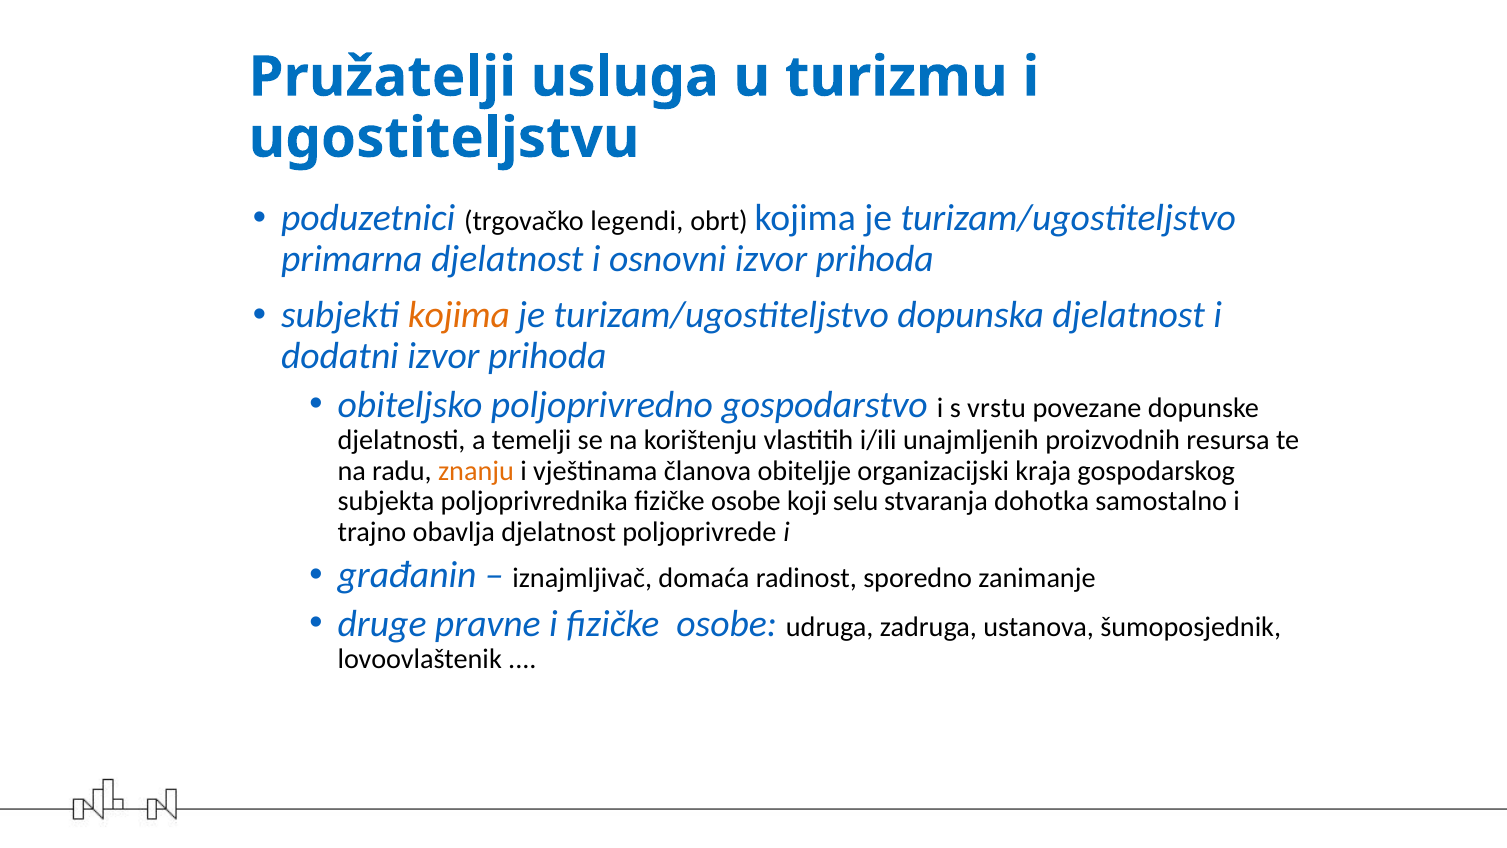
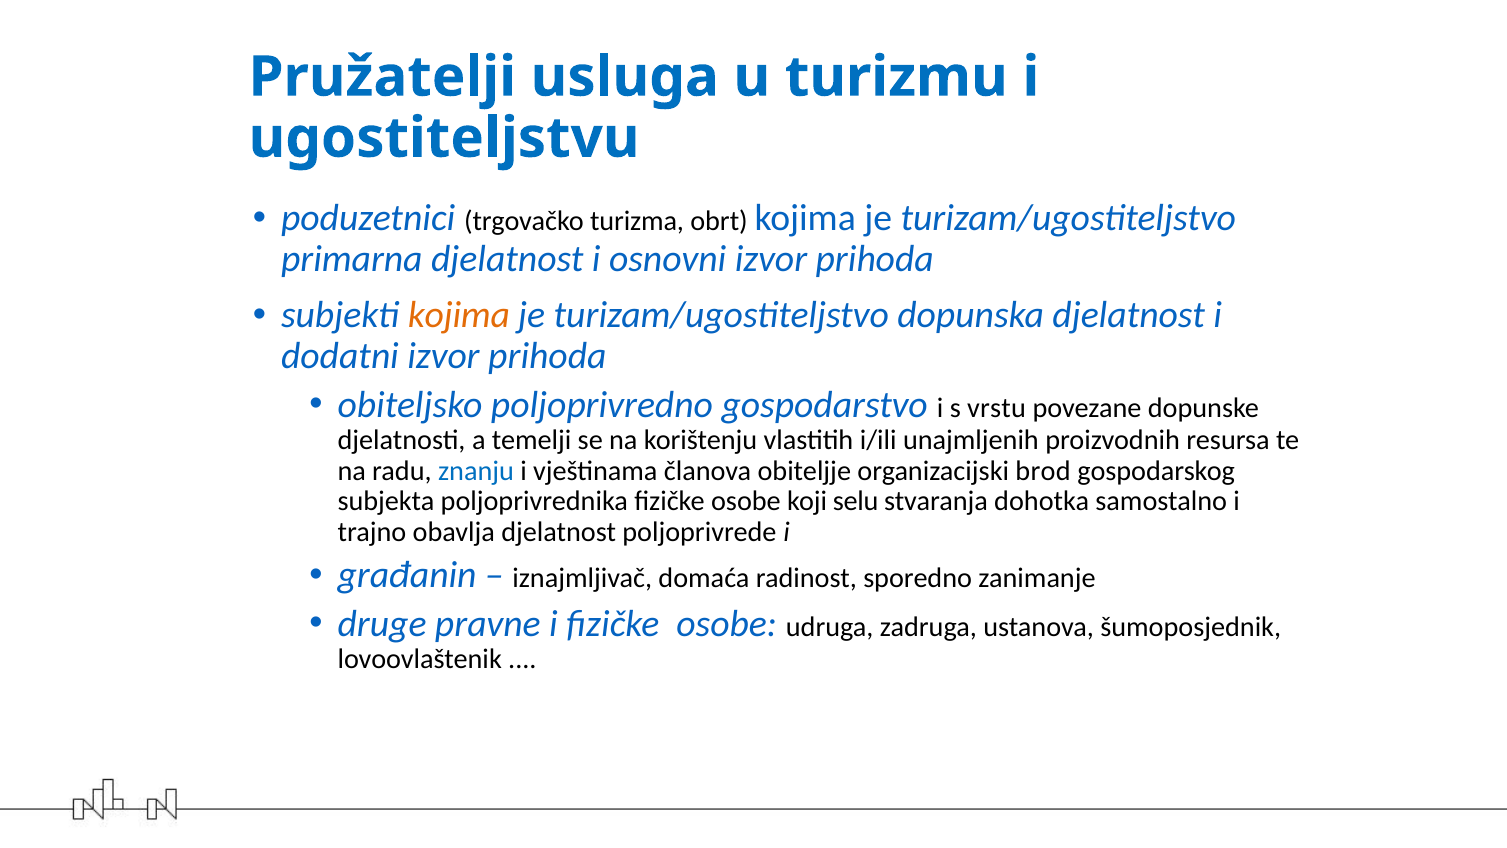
legendi: legendi -> turizma (637, 221)
znanju colour: orange -> blue (476, 471)
kraja: kraja -> brod (1043, 471)
